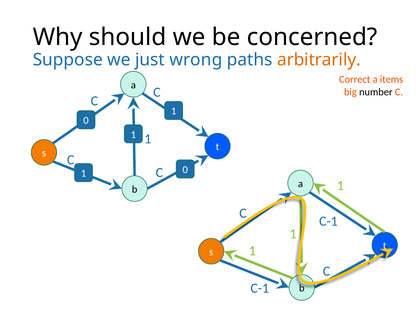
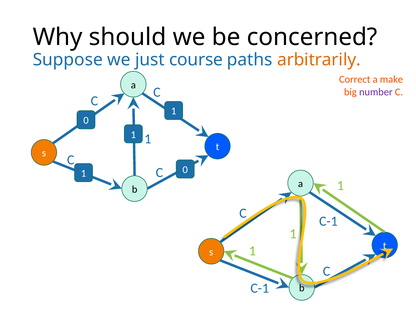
wrong: wrong -> course (196, 60)
items: items -> make (391, 79)
number colour: black -> purple (376, 92)
